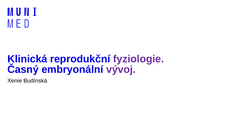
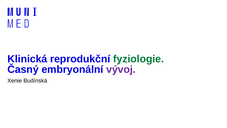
fyziologie colour: purple -> green (139, 59)
